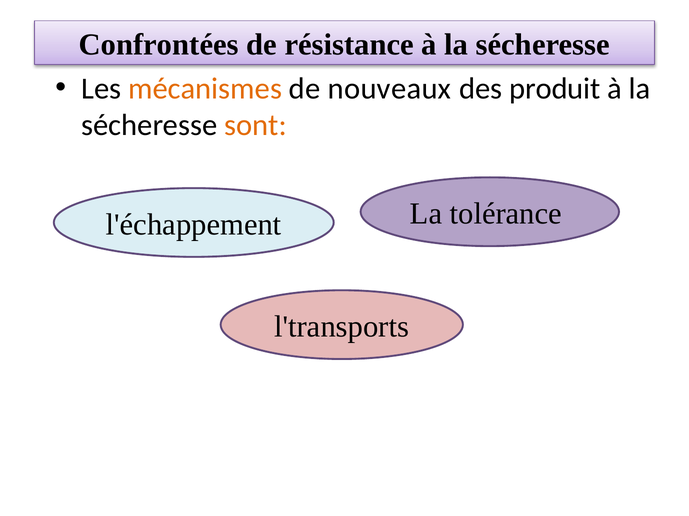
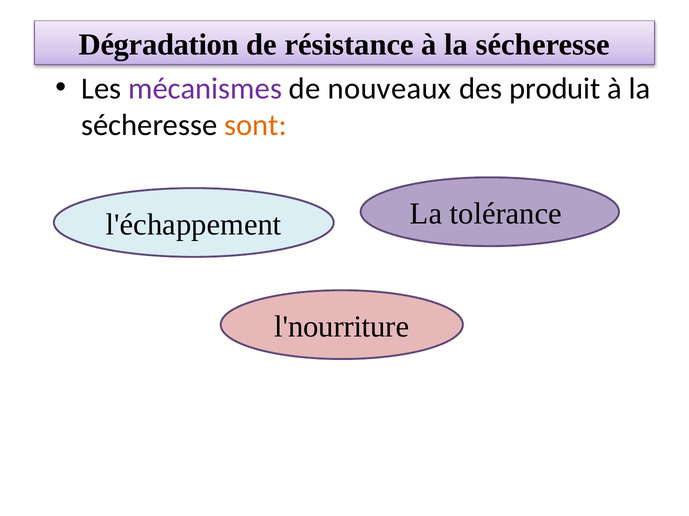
Confrontées: Confrontées -> Dégradation (159, 45)
mécanismes colour: orange -> purple (205, 89)
l'transports: l'transports -> l'nourriture (342, 327)
